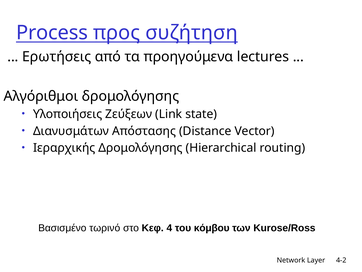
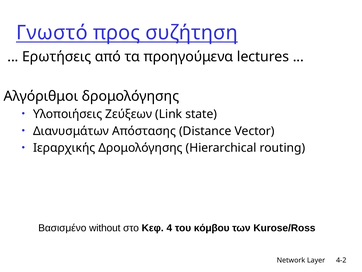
Process: Process -> Γνωστό (52, 33)
τωρινό: τωρινό -> without (105, 228)
